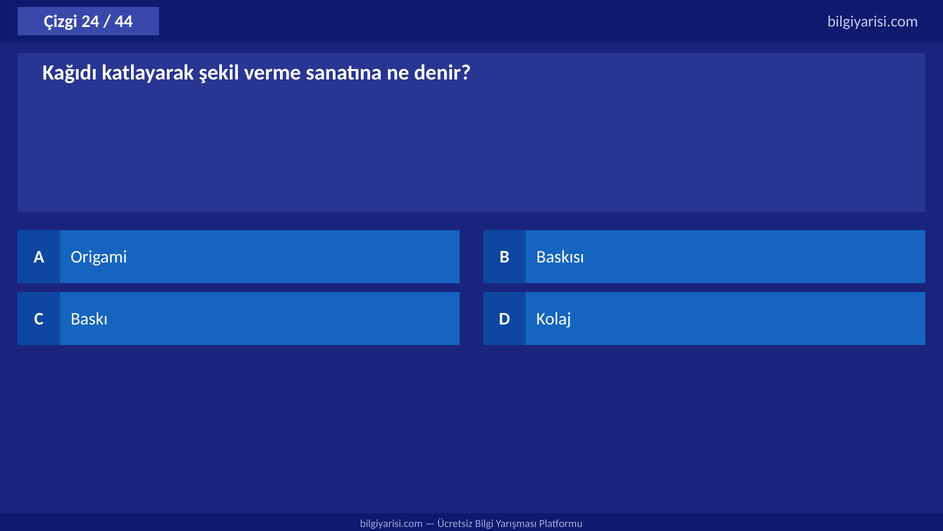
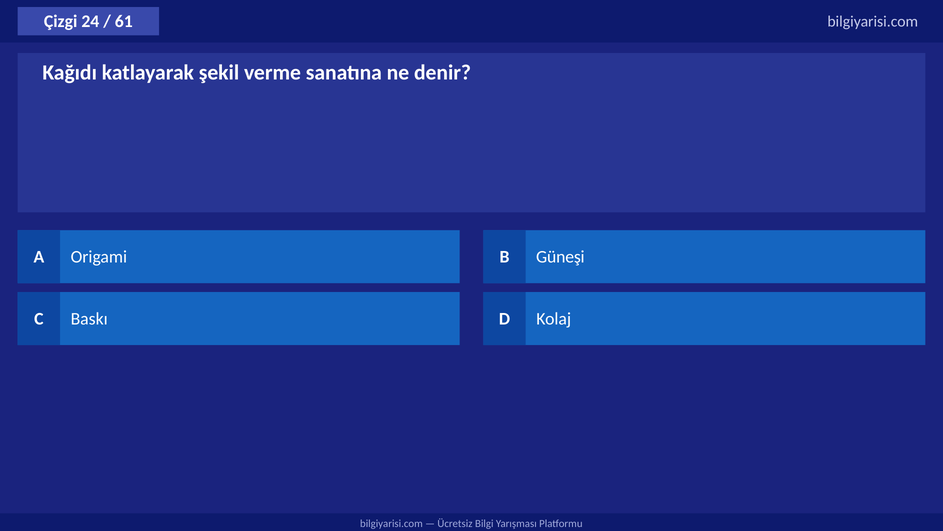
44: 44 -> 61 (124, 22)
Baskısı: Baskısı -> Güneşi (560, 257)
